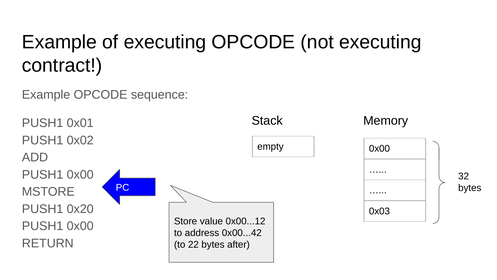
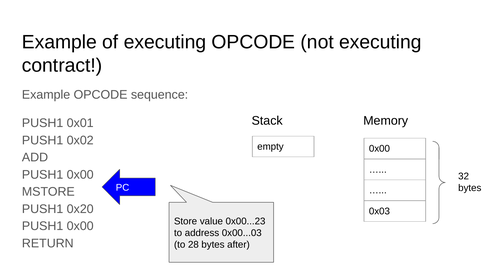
0x00...12: 0x00...12 -> 0x00...23 (246, 221)
0x00...42: 0x00...42 -> 0x00...03 (242, 233)
22: 22 -> 28 (193, 244)
